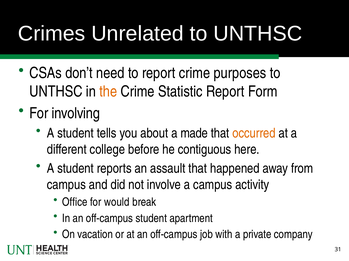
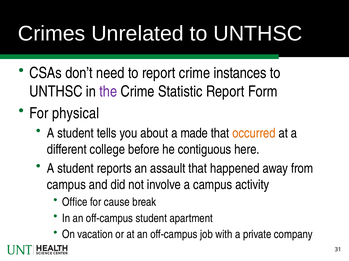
purposes: purposes -> instances (240, 73)
the colour: orange -> purple (108, 92)
involving: involving -> physical (76, 114)
would: would -> cause (117, 203)
